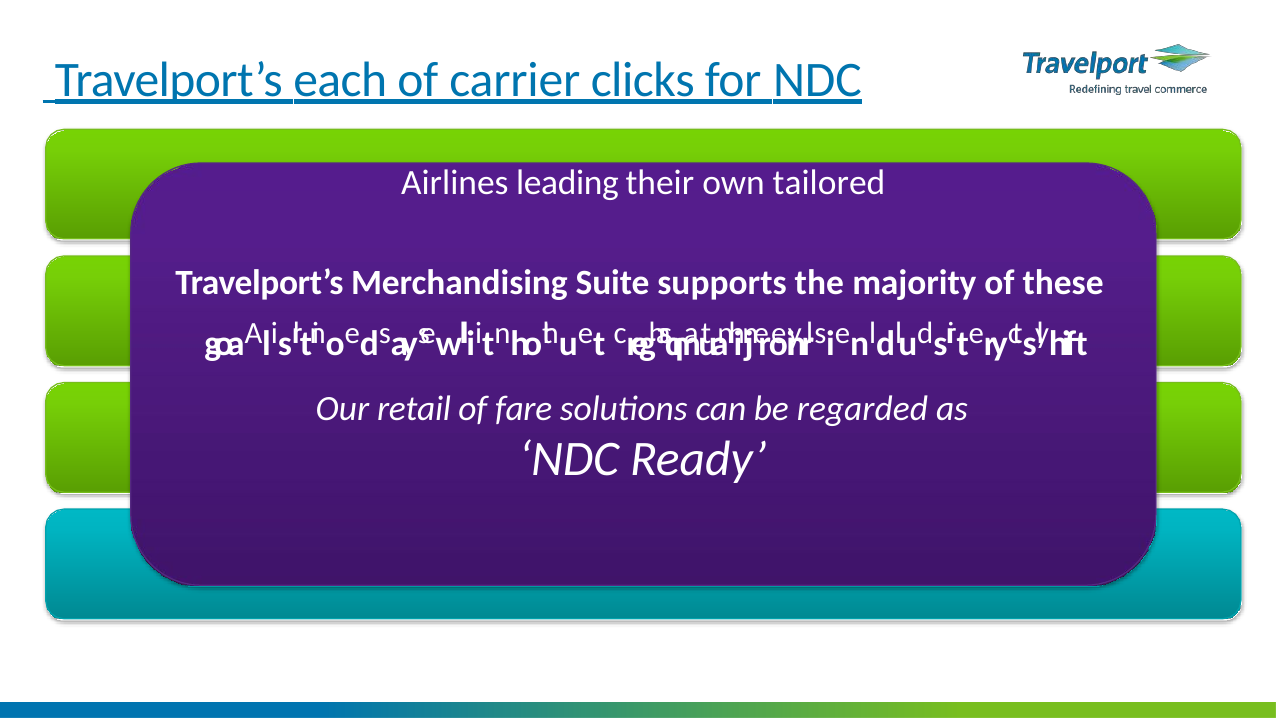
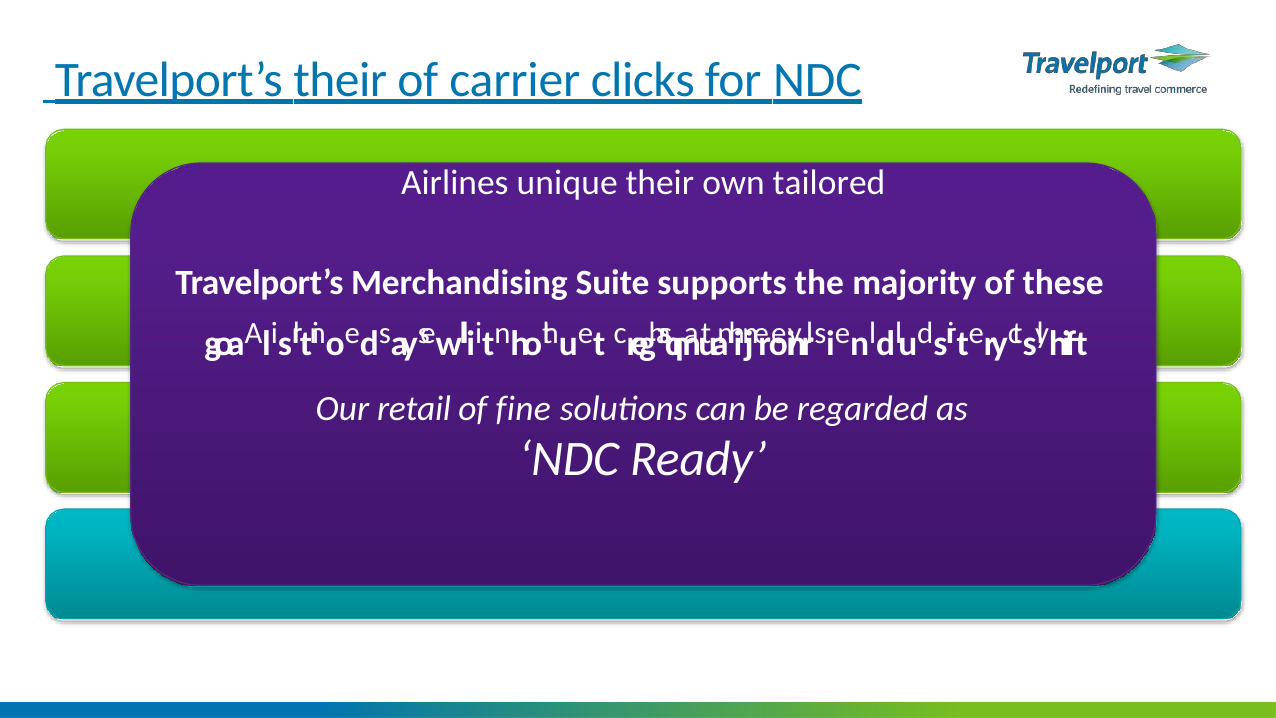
Travelport’s each: each -> their (340, 80)
leading: leading -> unique (567, 182)
fare: fare -> fine (523, 408)
